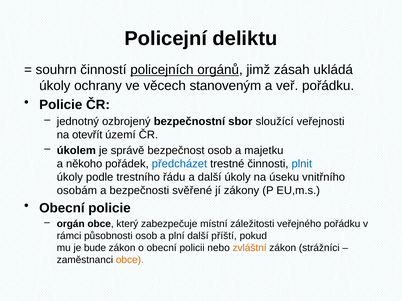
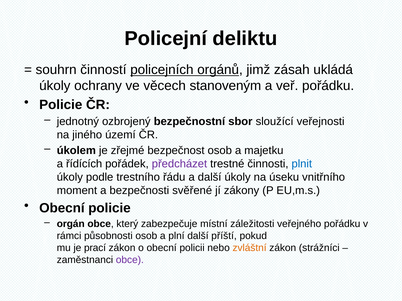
otevřít: otevřít -> jiného (87, 135)
správě: správě -> zřejmé (128, 151)
někoho: někoho -> řídících (84, 164)
předcházet colour: blue -> purple (179, 164)
osobám: osobám -> moment (77, 191)
bude: bude -> prací (95, 248)
obce colour: orange -> purple (130, 260)
